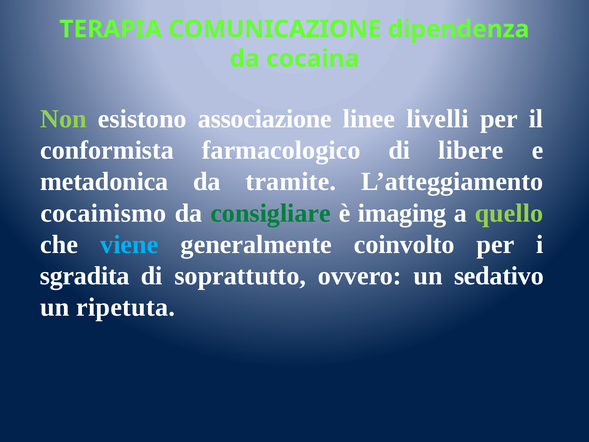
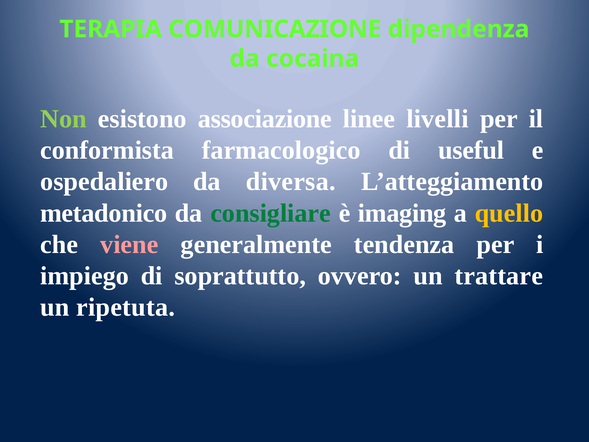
libere: libere -> useful (471, 150)
metadonica: metadonica -> ospedaliero (104, 181)
tramite: tramite -> diversa (291, 181)
cocainismo: cocainismo -> metadonico (104, 213)
quello colour: light green -> yellow (509, 213)
viene colour: light blue -> pink (129, 244)
coinvolto: coinvolto -> tendenza (404, 244)
sgradita: sgradita -> impiego (85, 276)
sedativo: sedativo -> trattare (499, 276)
